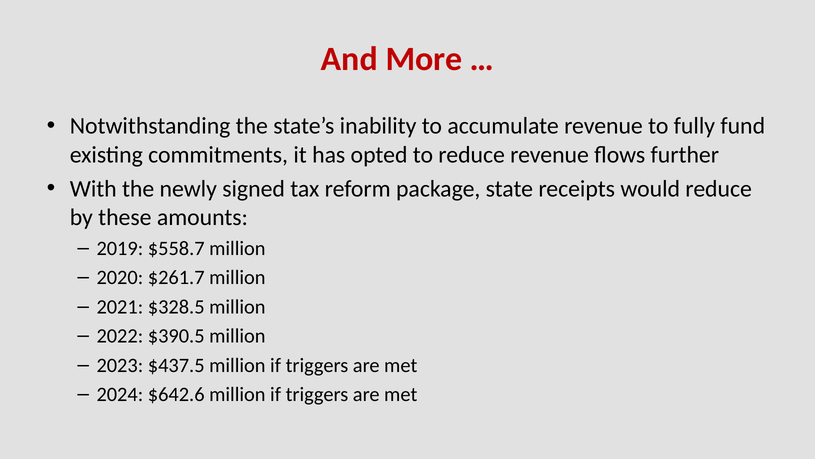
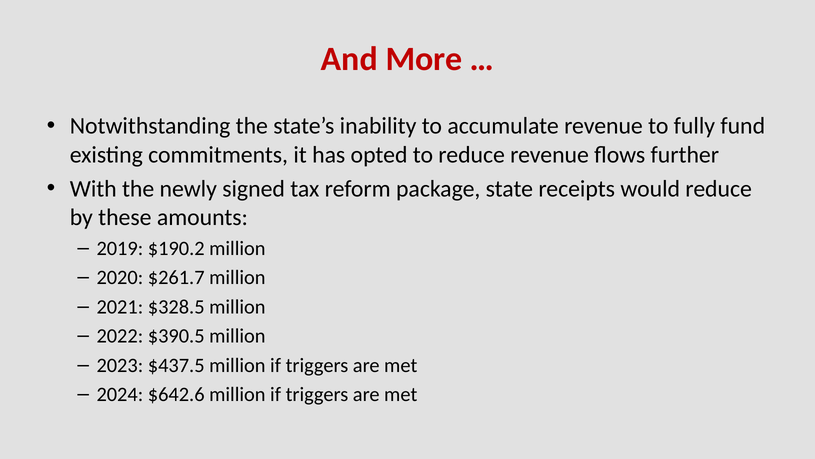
$558.7: $558.7 -> $190.2 (176, 248)
